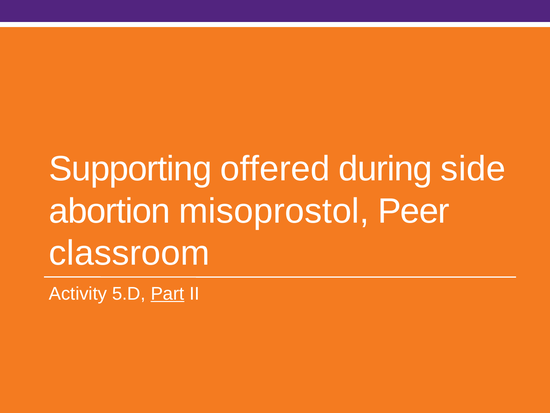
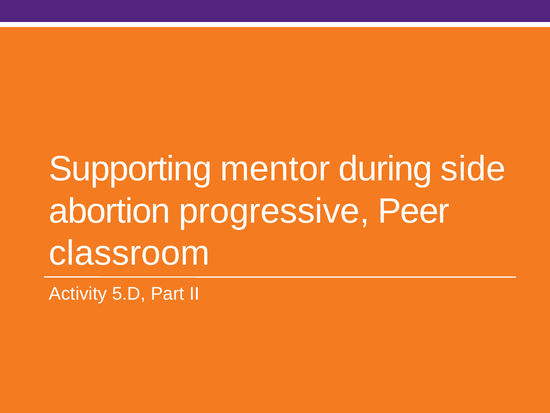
offered: offered -> mentor (275, 169)
misoprostol: misoprostol -> progressive (274, 211)
Part underline: present -> none (168, 293)
